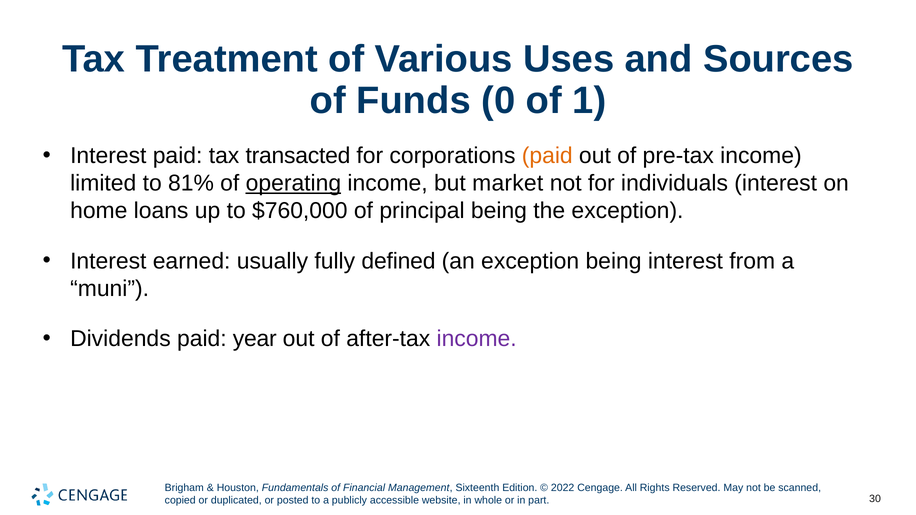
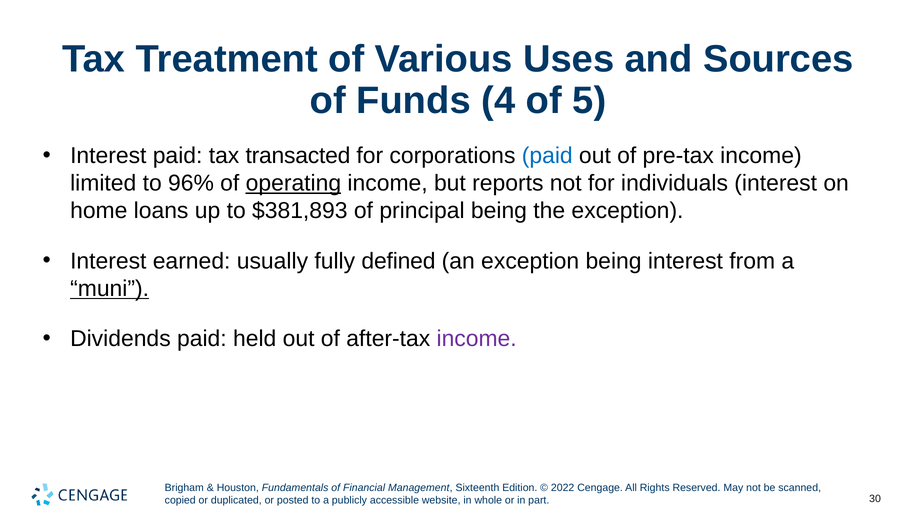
0: 0 -> 4 (498, 101)
1: 1 -> 5 (589, 101)
paid colour: orange -> blue (547, 156)
81%: 81% -> 96% (191, 183)
market: market -> reports (508, 183)
$760,000: $760,000 -> $381,893 (300, 211)
muni underline: none -> present (110, 289)
year: year -> held (255, 339)
